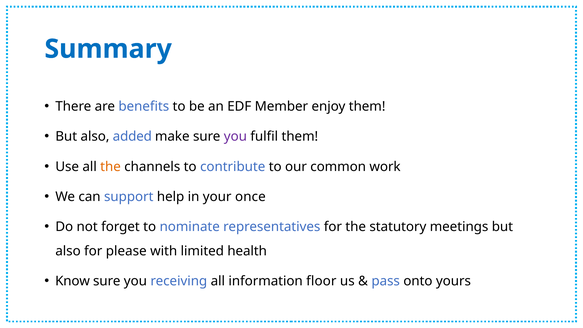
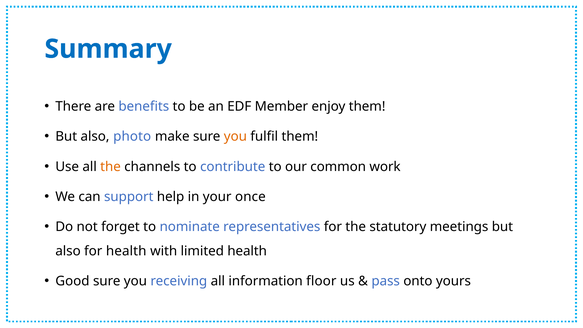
added: added -> photo (132, 137)
you colour: purple -> orange (235, 137)
for please: please -> health (126, 251)
Know: Know -> Good (72, 281)
